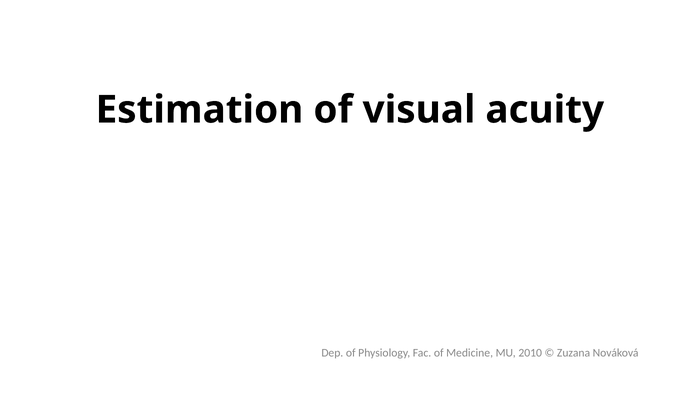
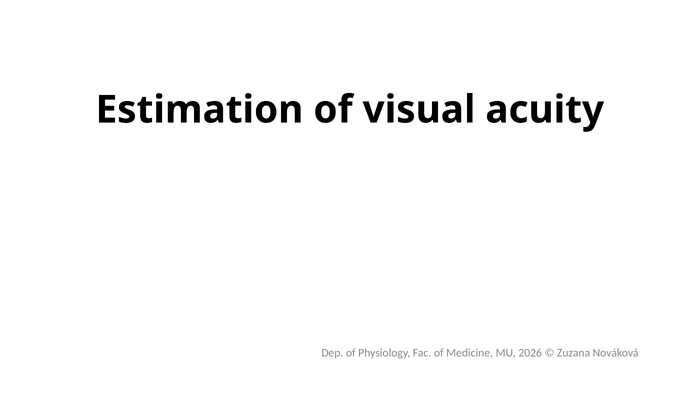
2010: 2010 -> 2026 (530, 353)
